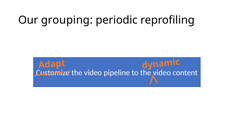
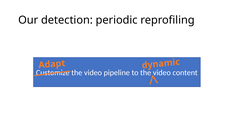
grouping: grouping -> detection (67, 20)
